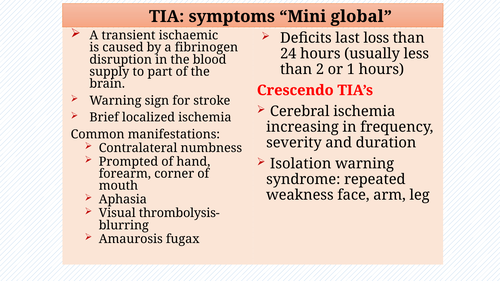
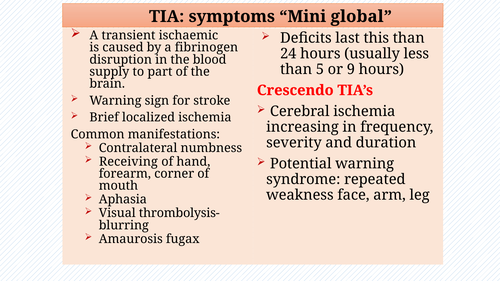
loss: loss -> this (376, 38)
2: 2 -> 5 (320, 69)
1: 1 -> 9 (351, 69)
Prompted: Prompted -> Receiving (128, 162)
Isolation: Isolation -> Potential (301, 164)
